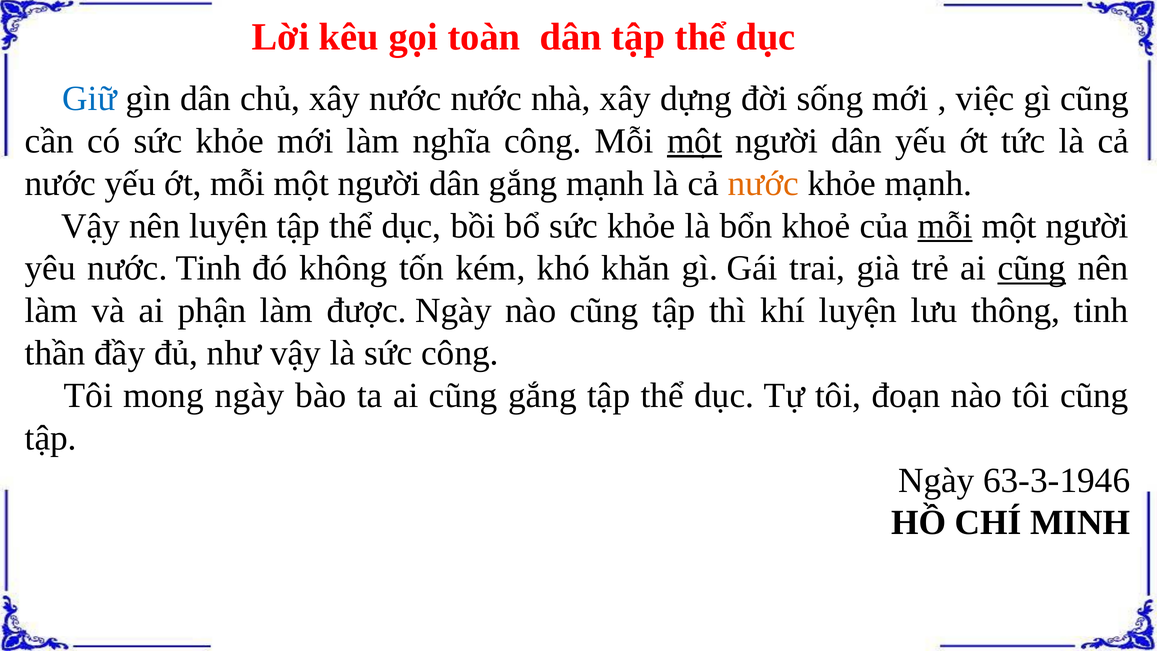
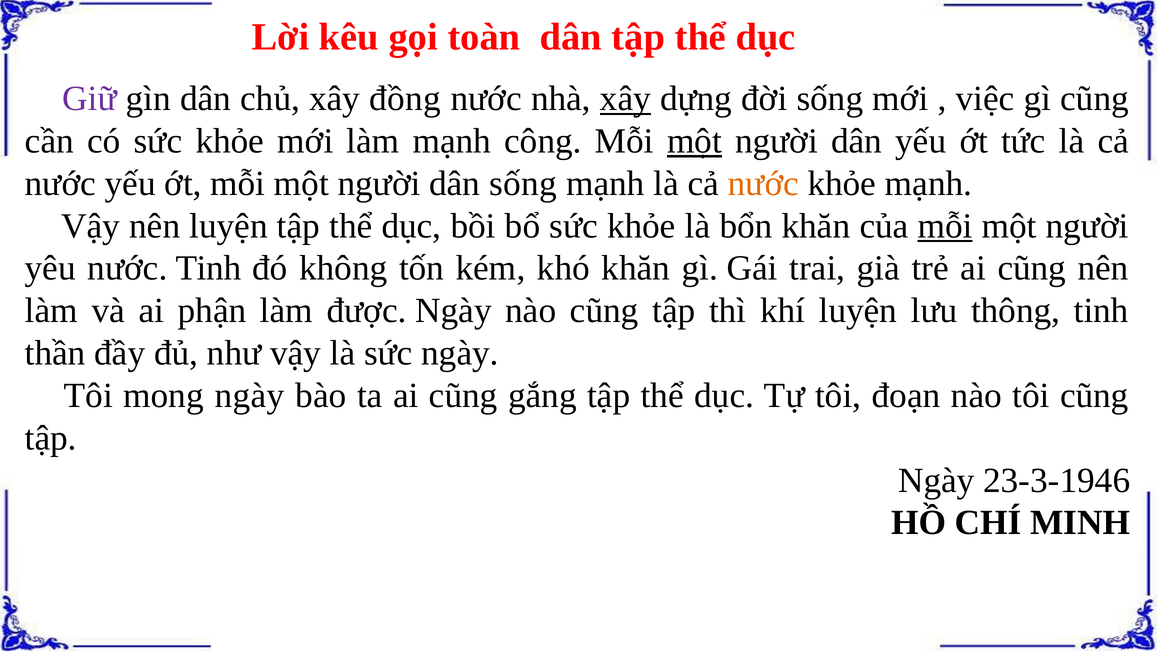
Giữ colour: blue -> purple (89, 99)
xây nước: nước -> đồng (405, 99)
xây underline: none -> present (625, 99)
làm nghĩa: nghĩa -> mạnh (452, 141)
dân gắng: gắng -> sống (523, 183)
bổn khoẻ: khoẻ -> khăn (816, 226)
cũng underline: present -> none (1032, 268)
sức công: công -> ngày (460, 353)
63-3-1946: 63-3-1946 -> 23-3-1946 (1057, 480)
